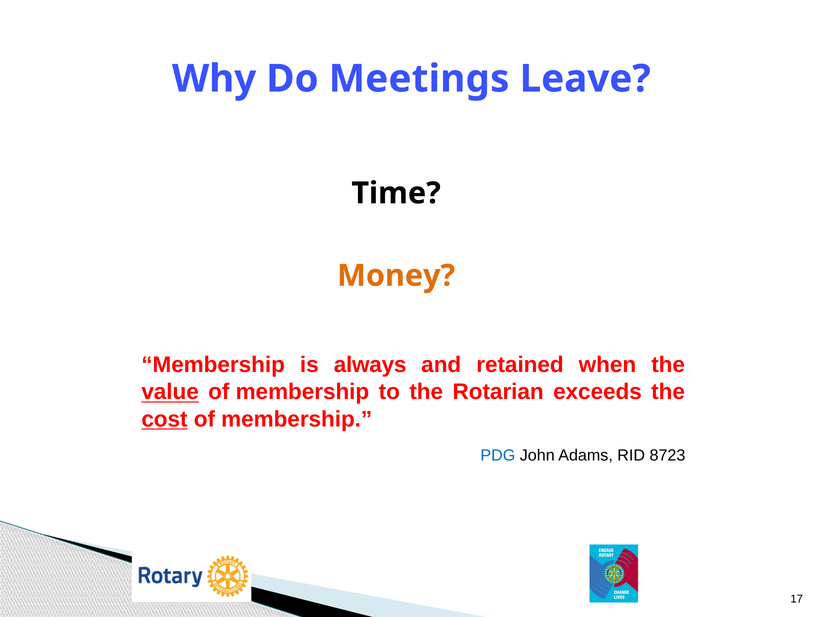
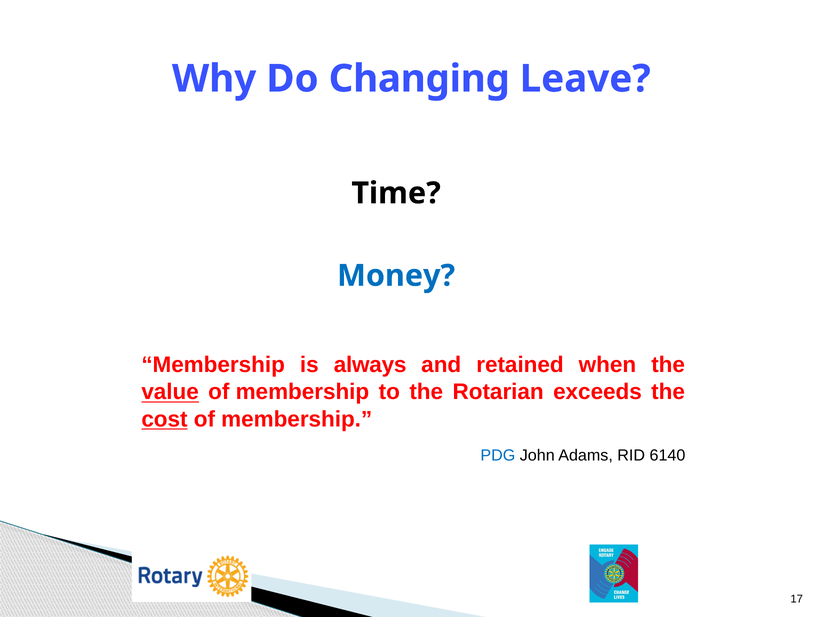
Meetings: Meetings -> Changing (419, 79)
Money colour: orange -> blue (396, 276)
8723: 8723 -> 6140 (667, 455)
